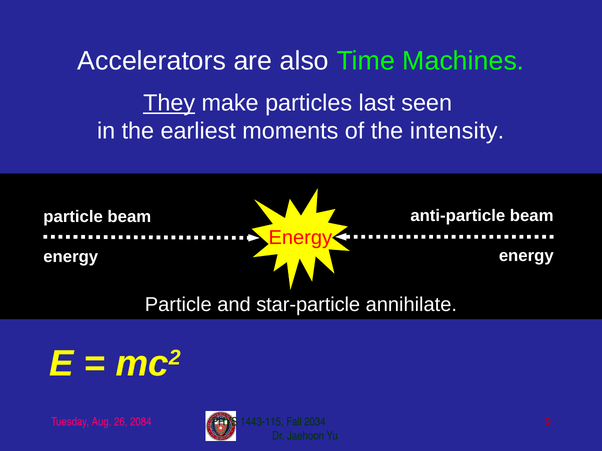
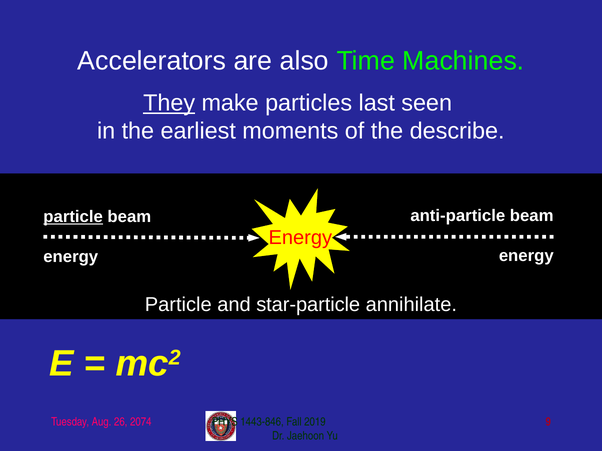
intensity: intensity -> describe (457, 131)
particle underline: none -> present (73, 217)
2084: 2084 -> 2074 (141, 422)
1443-115: 1443-115 -> 1443-846 (262, 422)
2034: 2034 -> 2019 (315, 422)
